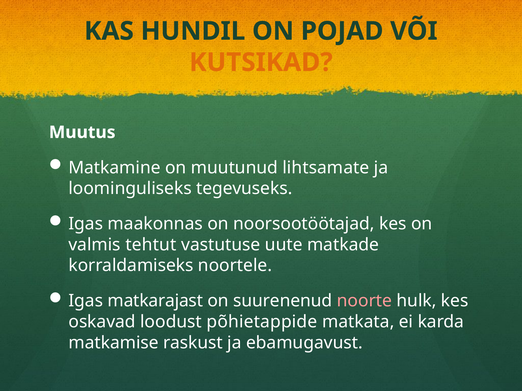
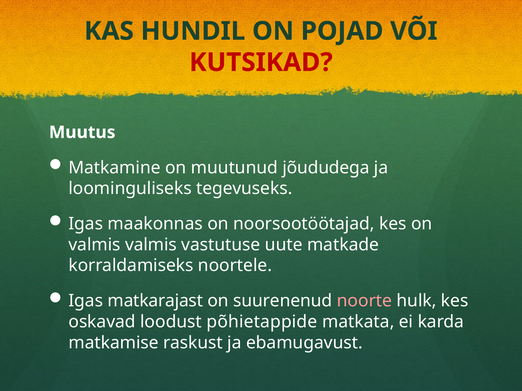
KUTSIKAD colour: orange -> red (261, 62)
lihtsamate: lihtsamate -> jõududega (326, 168)
valmis tehtut: tehtut -> valmis (151, 245)
